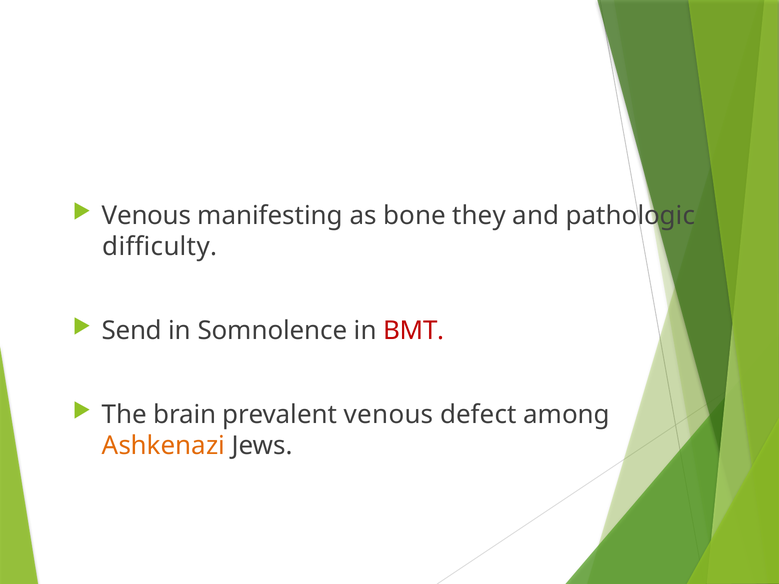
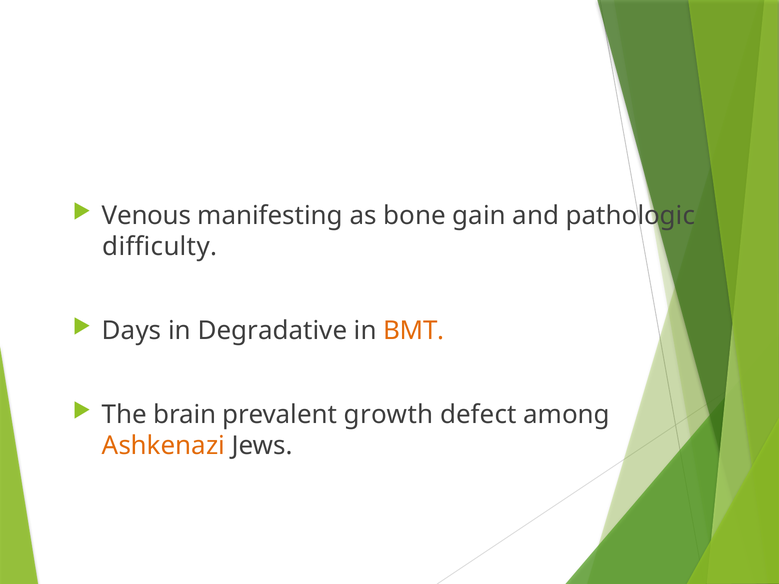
they: they -> gain (479, 216)
Send: Send -> Days (132, 331)
Somnolence: Somnolence -> Degradative (272, 331)
BMT colour: red -> orange (414, 331)
prevalent venous: venous -> growth (389, 415)
